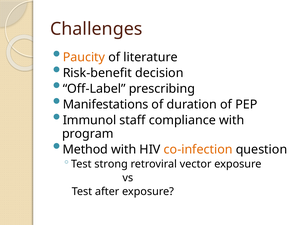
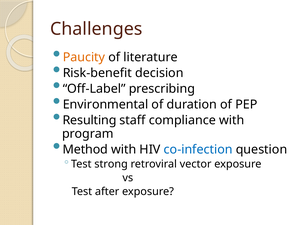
Manifestations: Manifestations -> Environmental (106, 105)
Immunol: Immunol -> Resulting (90, 120)
co-infection colour: orange -> blue (198, 150)
